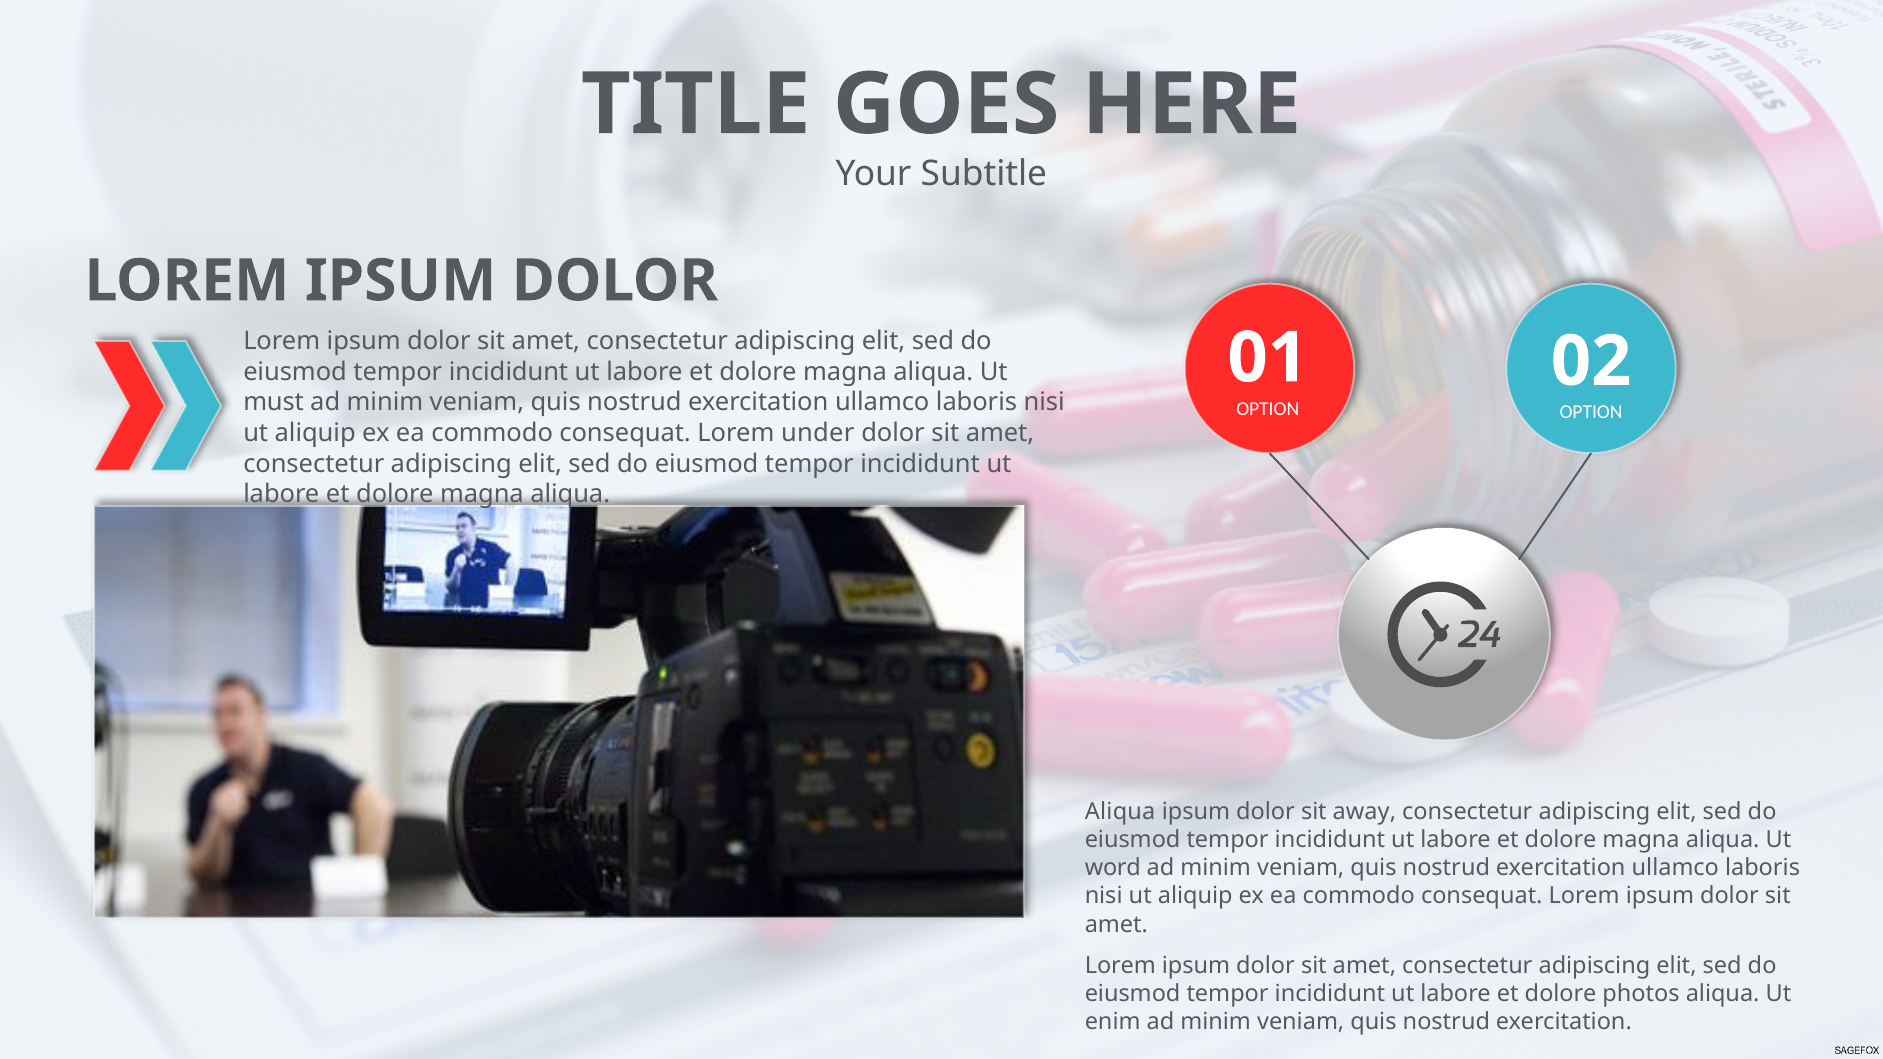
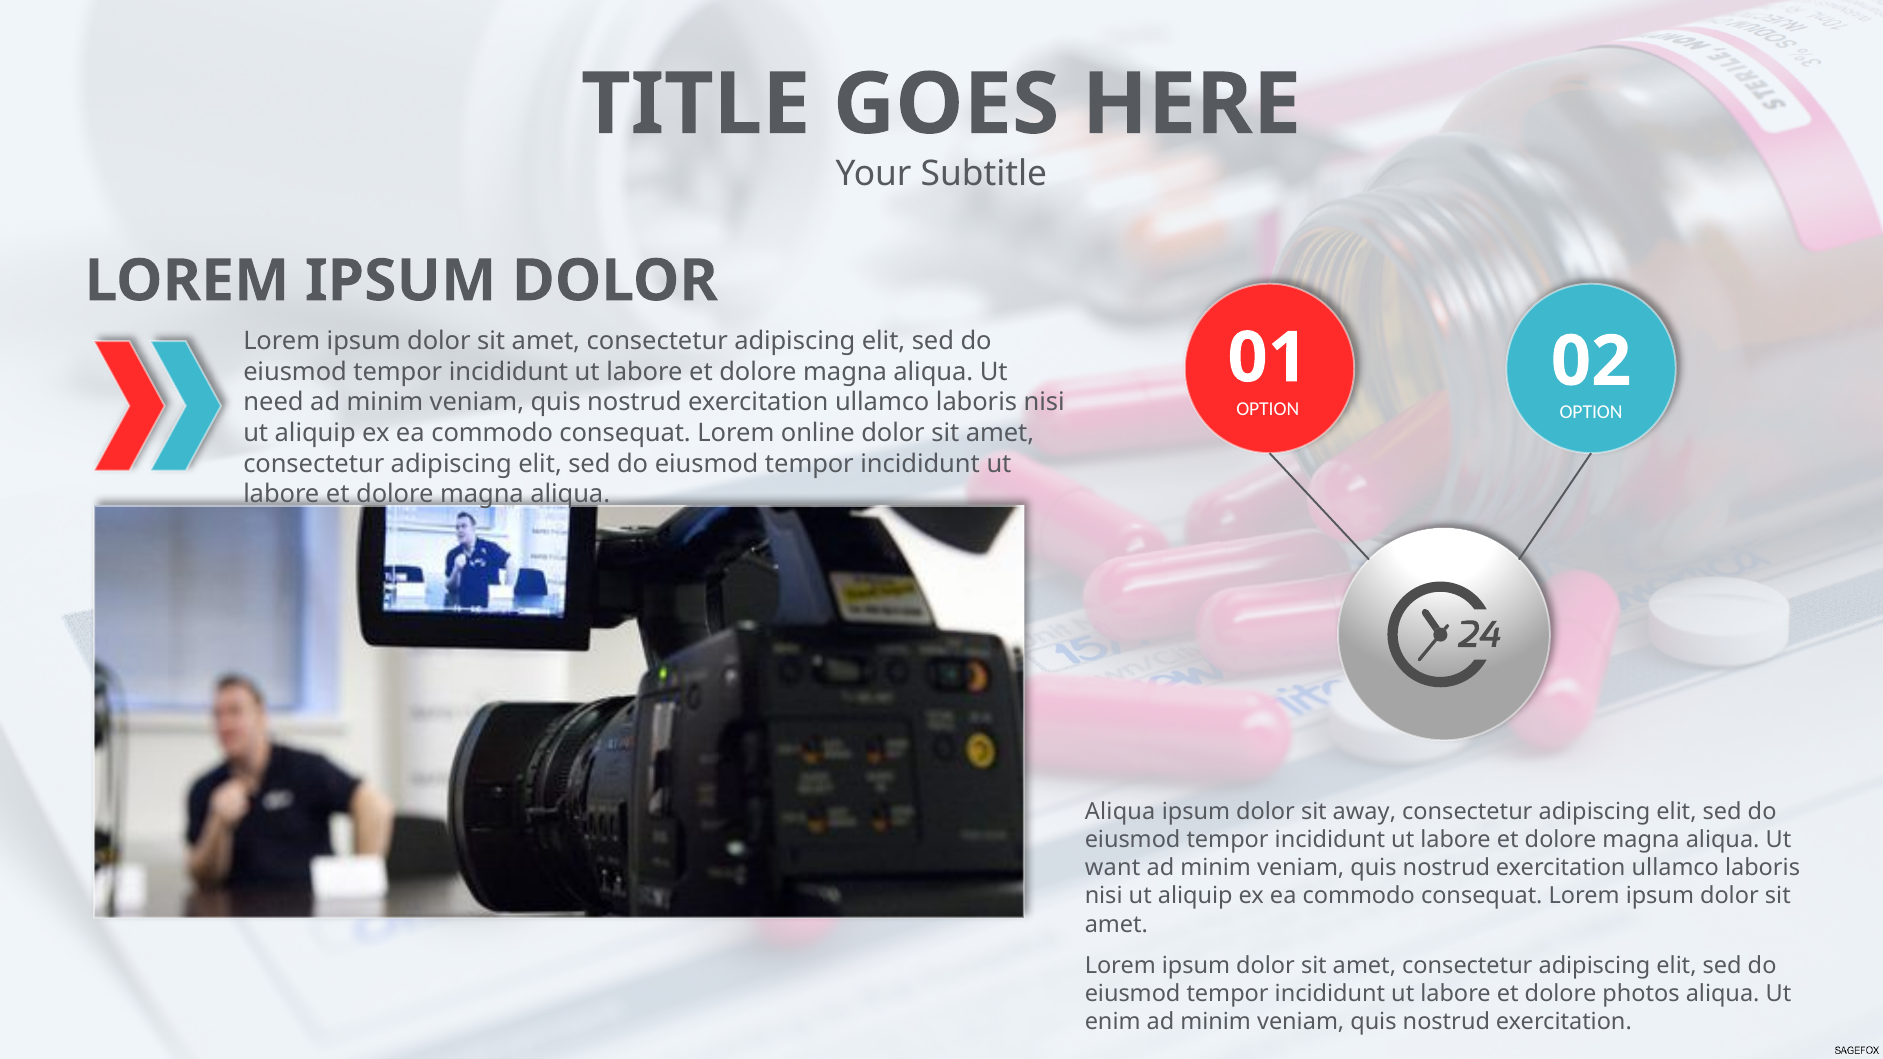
must: must -> need (273, 402)
under: under -> online (818, 433)
word: word -> want (1113, 868)
